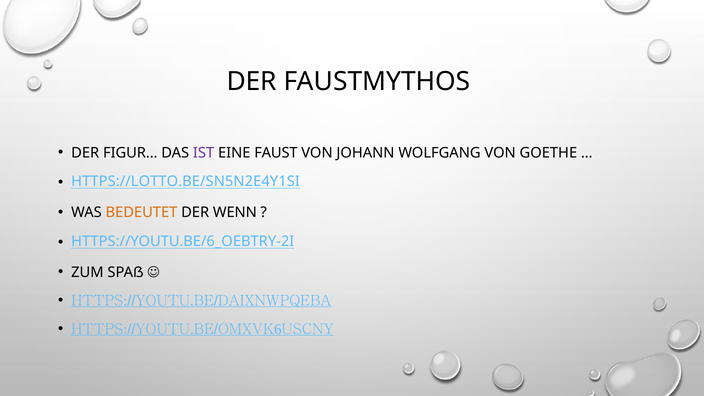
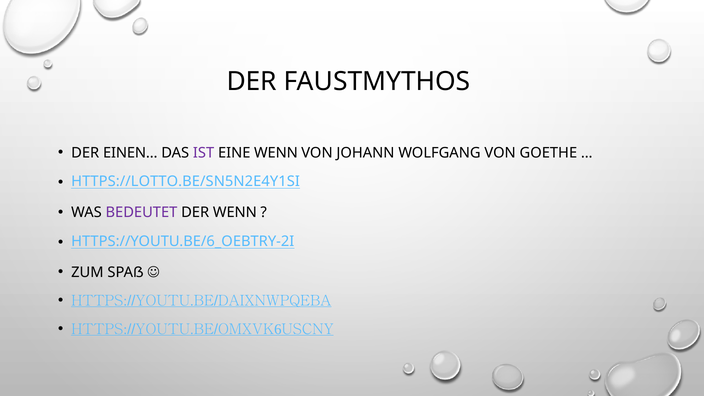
FIGUR…: FIGUR… -> EINEN… (130, 153)
EINE FAUST: FAUST -> WENN (276, 153)
BEDEUTET colour: orange -> purple (141, 213)
